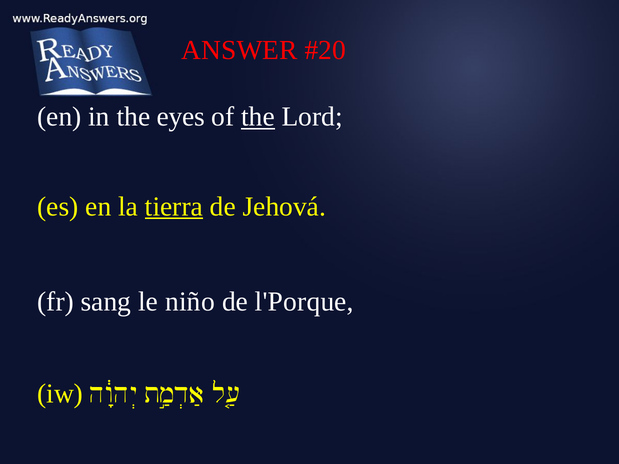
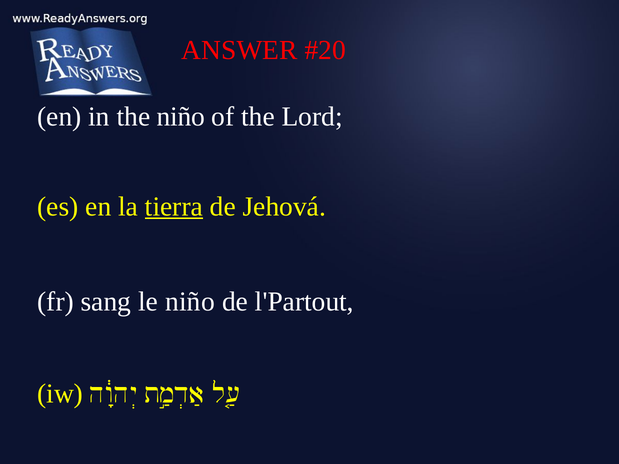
the eyes: eyes -> niño (181, 117)
the underline: present -> none (258, 117)
l'Porque: l'Porque -> l'Partout (304, 302)
